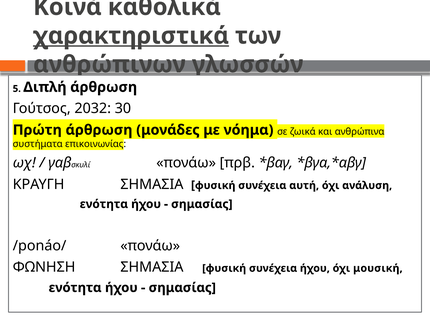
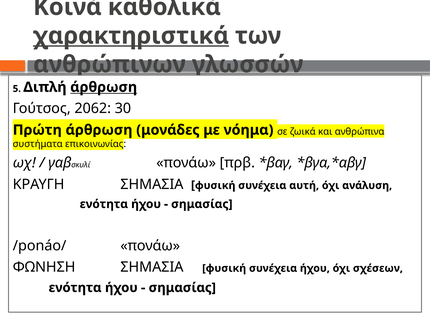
άρθρωση underline: none -> present (104, 87)
2032: 2032 -> 2062 (93, 108)
μουσική: μουσική -> σχέσεων (378, 268)
